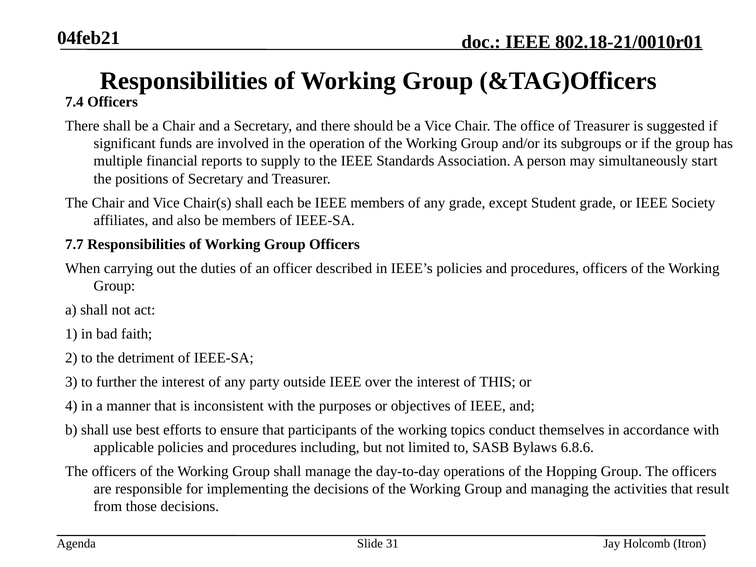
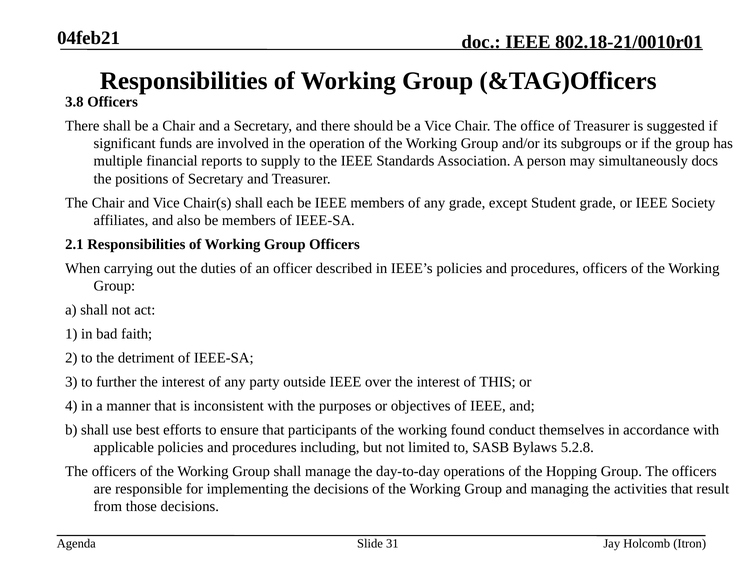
7.4: 7.4 -> 3.8 (74, 102)
start: start -> docs (705, 161)
7.7: 7.7 -> 2.1 (74, 244)
topics: topics -> found (468, 430)
6.8.6: 6.8.6 -> 5.2.8 (577, 447)
